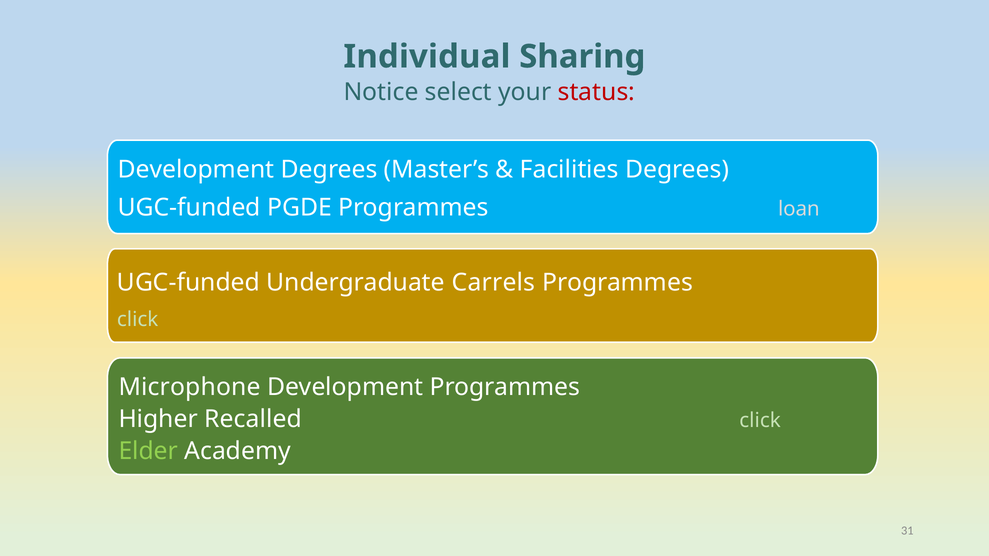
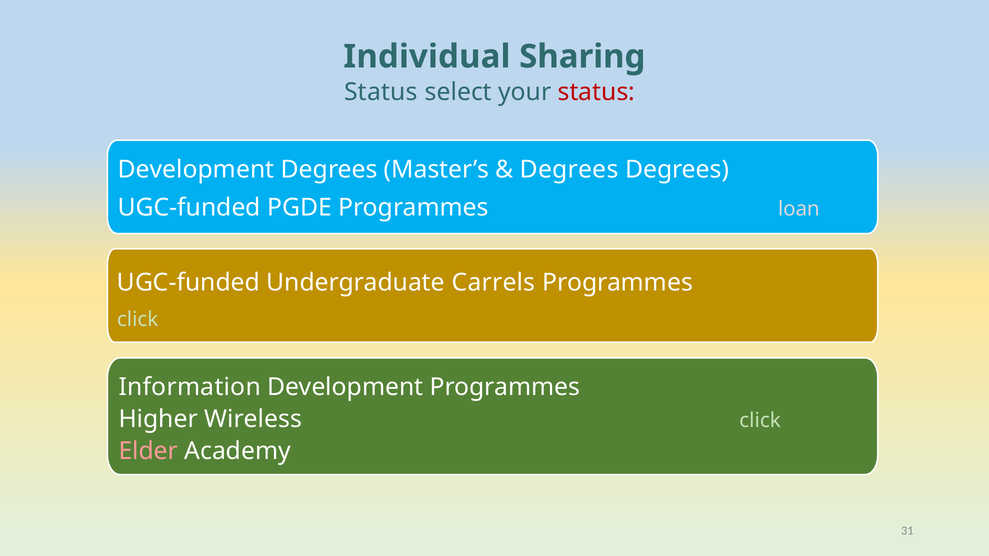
Notice: Notice -> Status (381, 92)
Facilities: Facilities -> Degrees (569, 170)
Microphone: Microphone -> Information (190, 387)
Recalled: Recalled -> Wireless (253, 419)
Elder colour: light green -> pink (148, 451)
